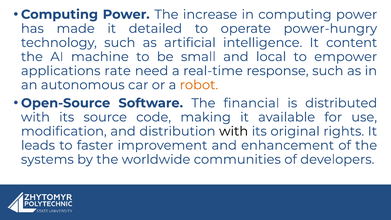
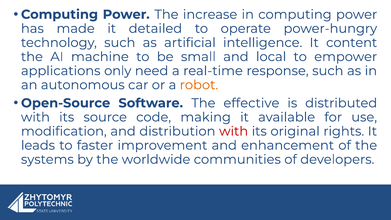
rate: rate -> only (118, 71)
financial: financial -> effective (251, 103)
with colour: black -> red (234, 131)
